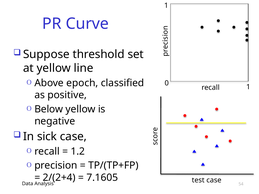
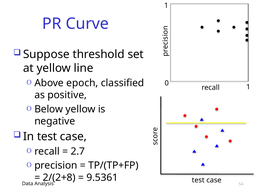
In sick: sick -> test (47, 137)
1.2: 1.2 -> 2.7 (78, 152)
2/(2+4: 2/(2+4 -> 2/(2+8 (59, 178)
7.1605: 7.1605 -> 9.5361 (102, 178)
